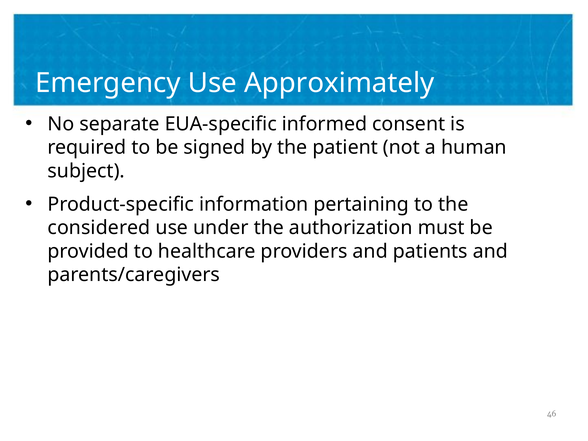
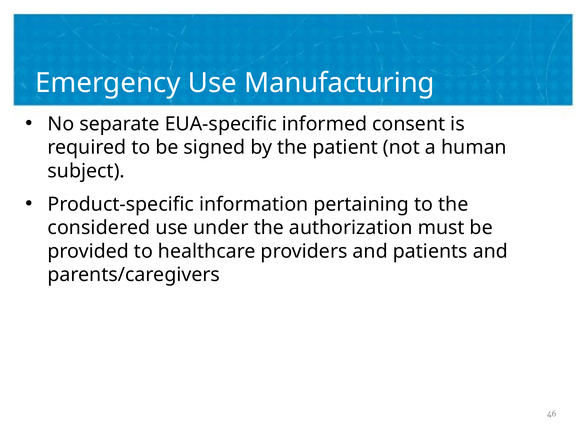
Approximately: Approximately -> Manufacturing (339, 83)
